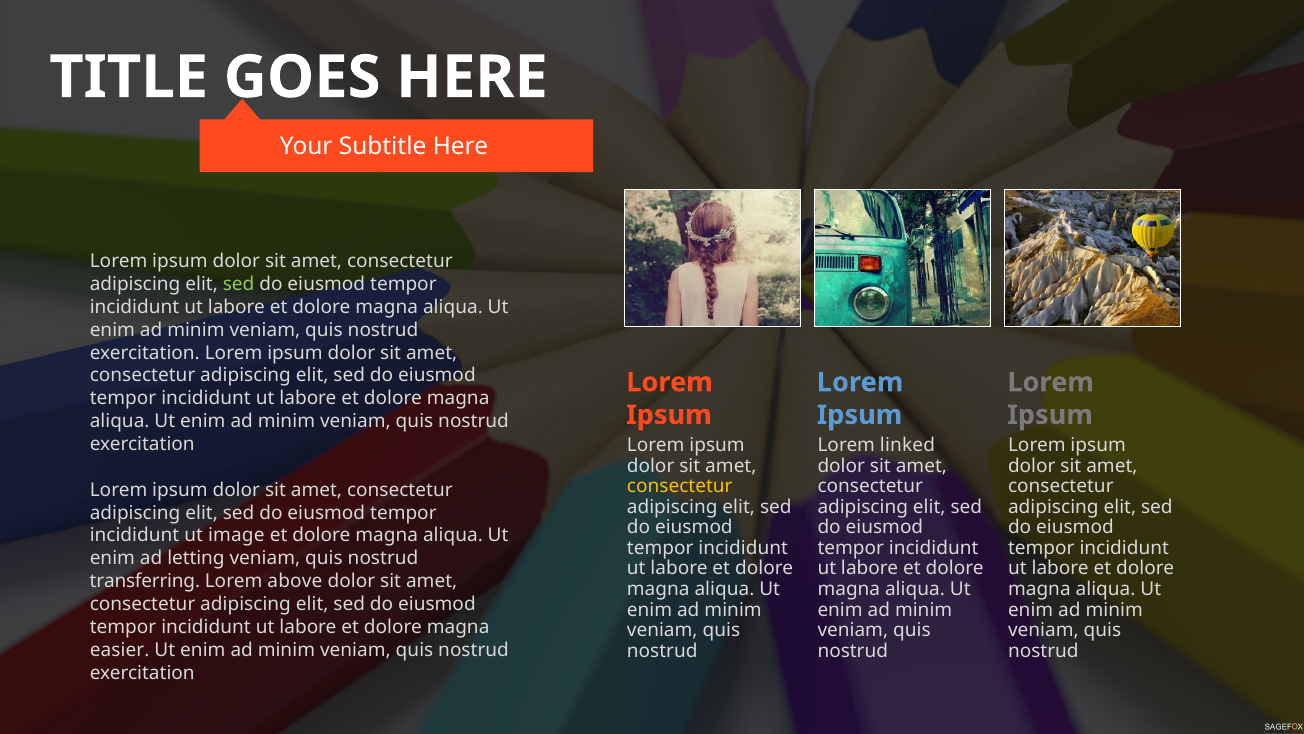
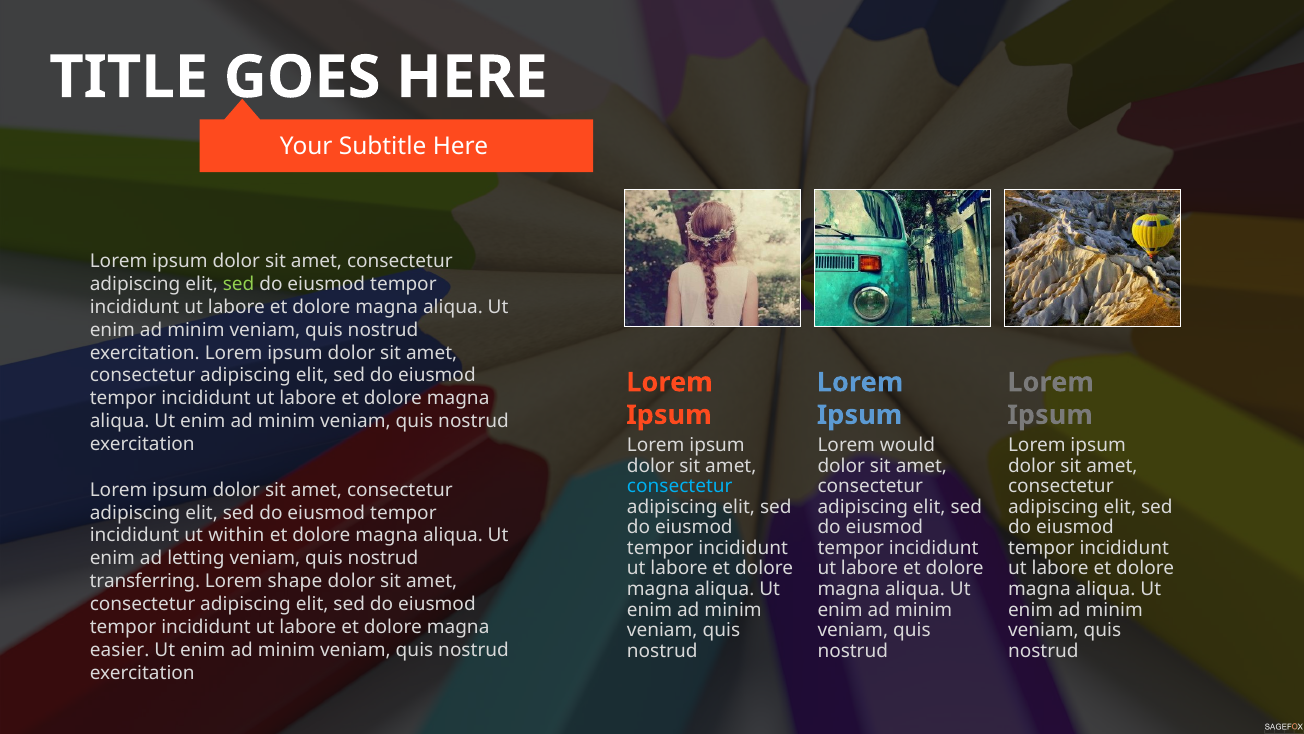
linked: linked -> would (908, 445)
consectetur colour: yellow -> light blue (680, 486)
image: image -> within (236, 535)
above: above -> shape (295, 581)
